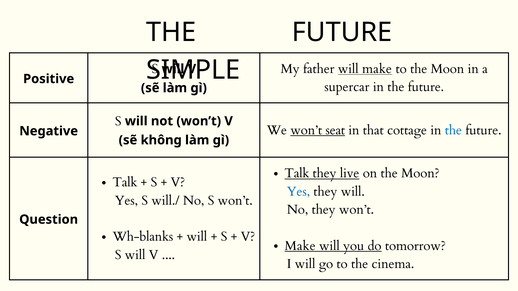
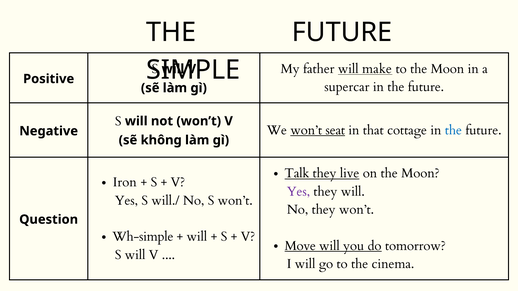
Talk: Talk -> Iron (125, 183)
Yes colour: blue -> purple (298, 192)
Wh-blanks: Wh-blanks -> Wh-simple (143, 237)
Make: Make -> Move (300, 246)
